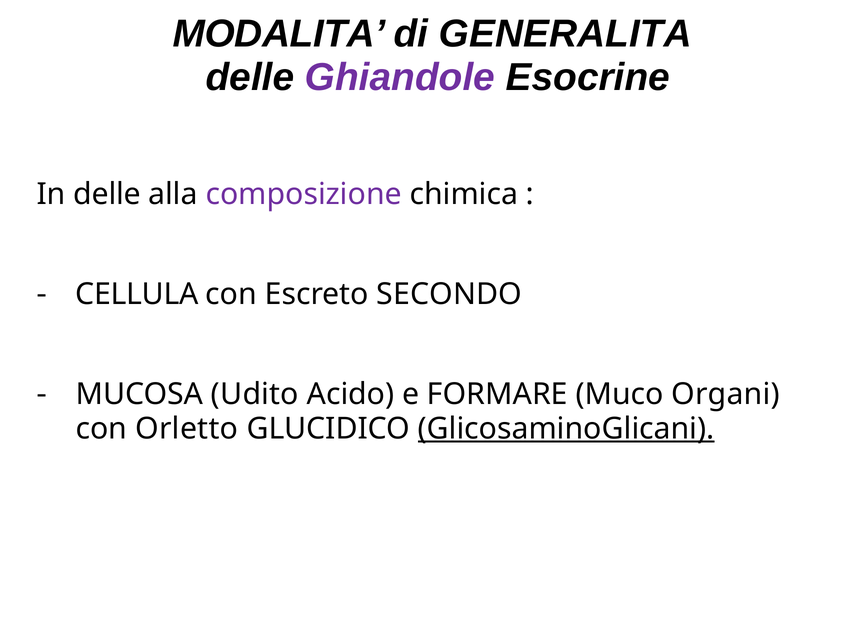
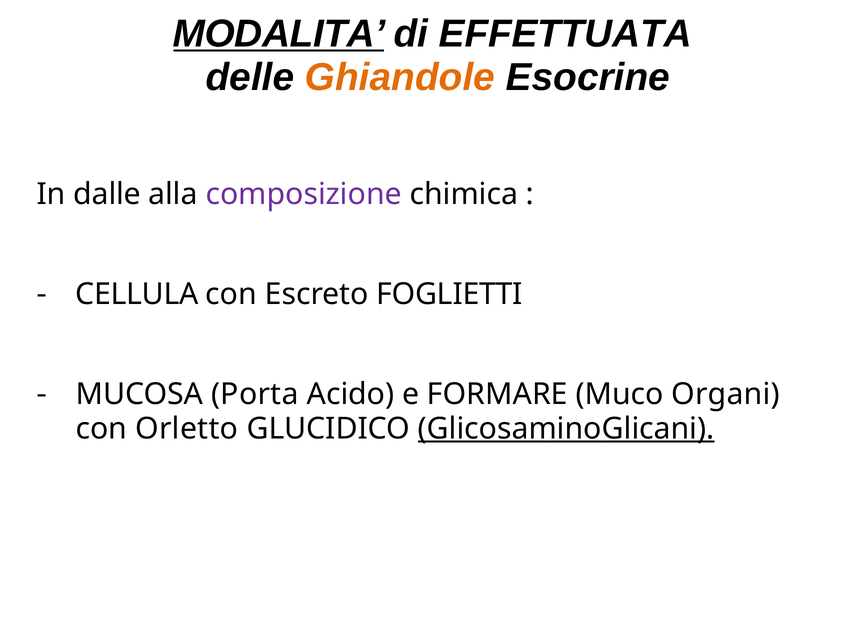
MODALITA underline: none -> present (279, 34)
GENERALITA: GENERALITA -> EFFETTUATA (565, 34)
Ghiandole colour: purple -> orange (400, 77)
In delle: delle -> dalle (107, 194)
SECONDO: SECONDO -> FOGLIETTI (449, 294)
Udito: Udito -> Porta (255, 394)
